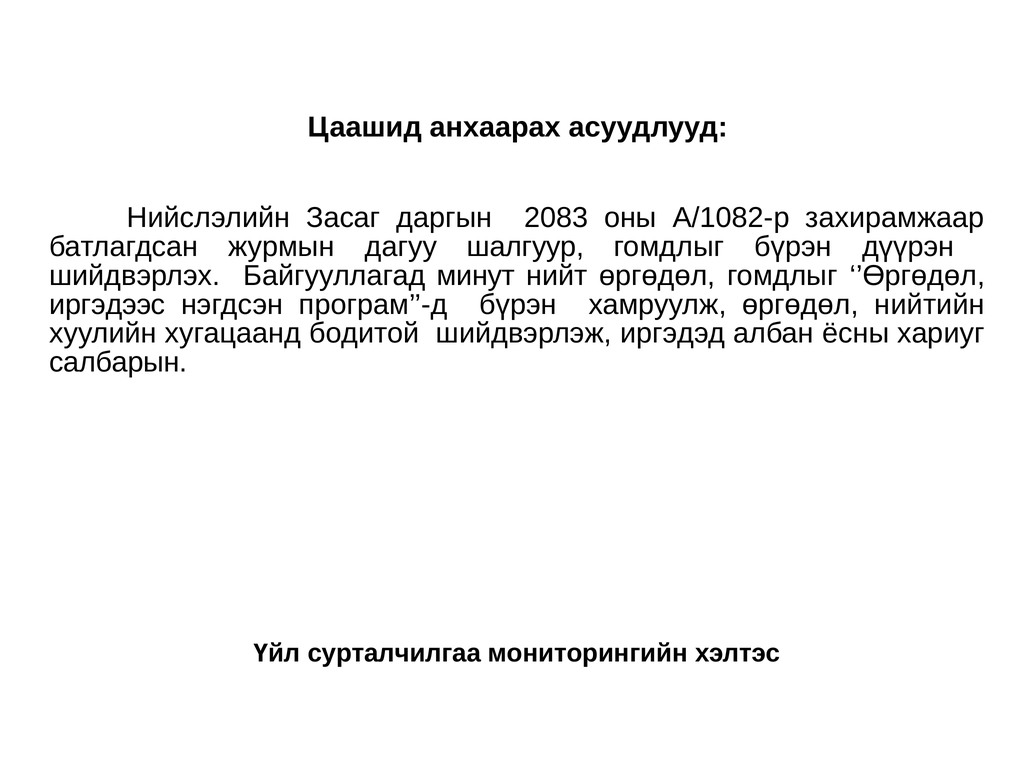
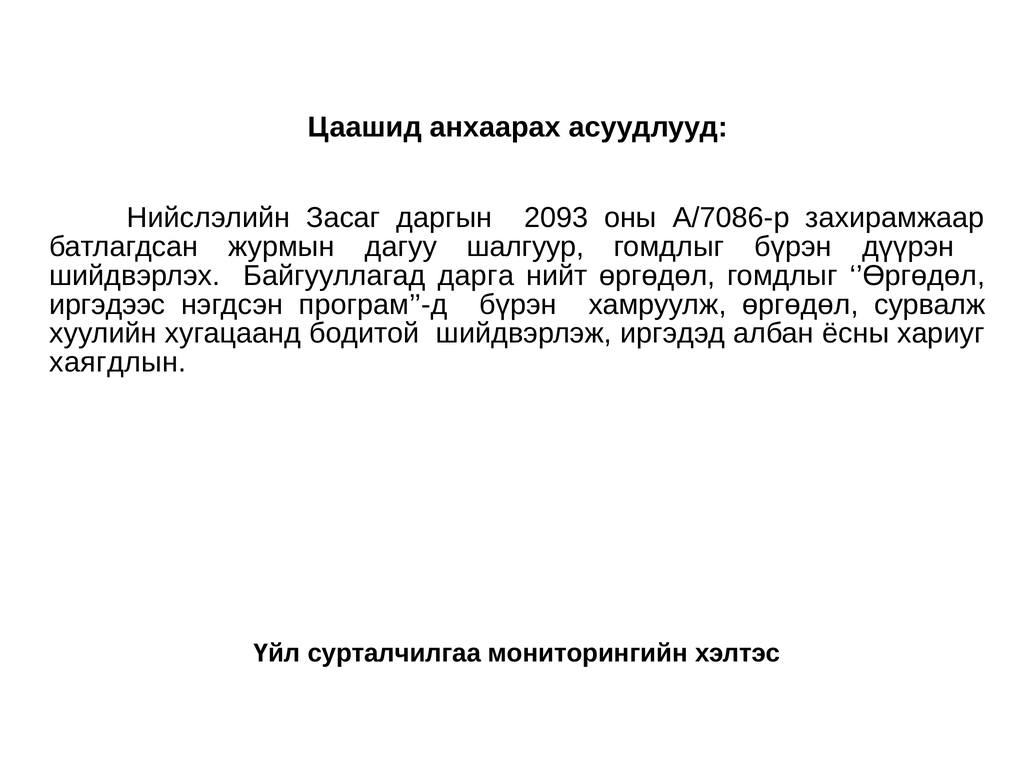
2083: 2083 -> 2093 (556, 218)
А/1082-р: А/1082-р -> А/7086-р (731, 218)
минут: минут -> дарга (476, 276)
нийтийн: нийтийн -> сурвалж (930, 305)
салбарын: салбарын -> хаягдлын (118, 362)
